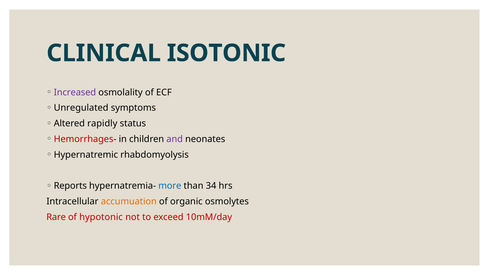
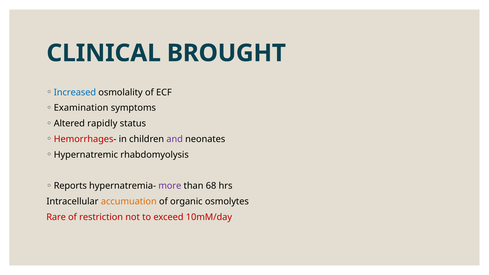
ISOTONIC: ISOTONIC -> BROUGHT (226, 53)
Increased colour: purple -> blue (75, 92)
Unregulated: Unregulated -> Examination (81, 108)
more colour: blue -> purple (170, 186)
34: 34 -> 68 (211, 186)
hypotonic: hypotonic -> restriction (101, 217)
